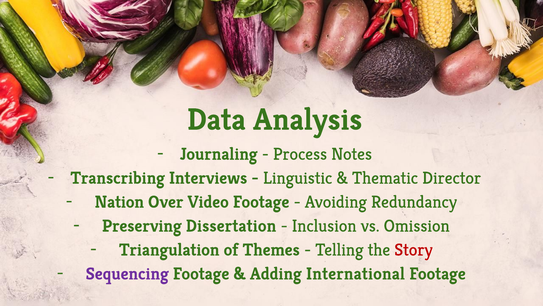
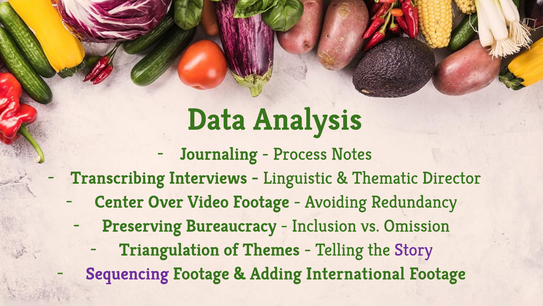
Nation: Nation -> Center (119, 202)
Dissertation: Dissertation -> Bureaucracy (231, 225)
Story colour: red -> purple (413, 249)
